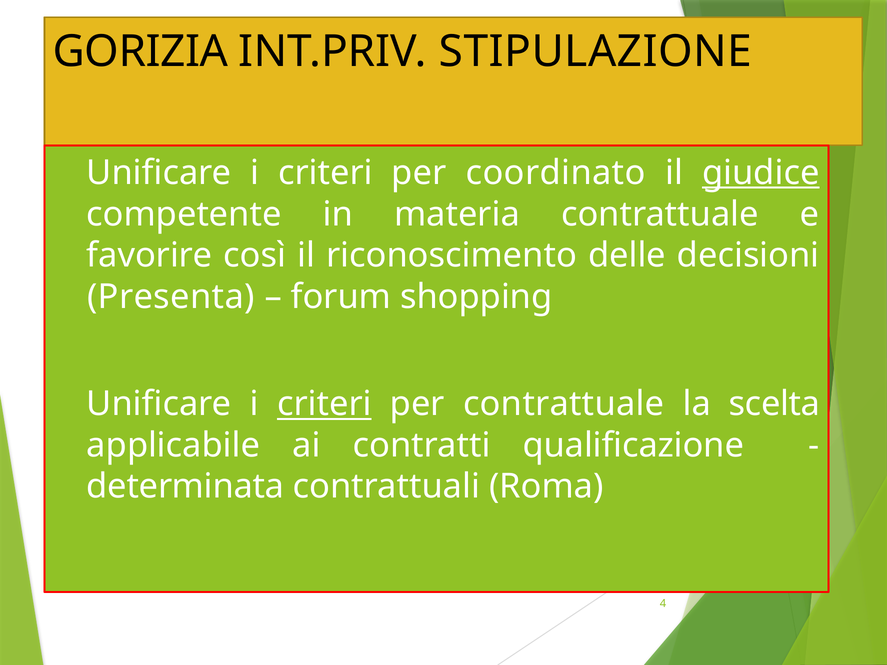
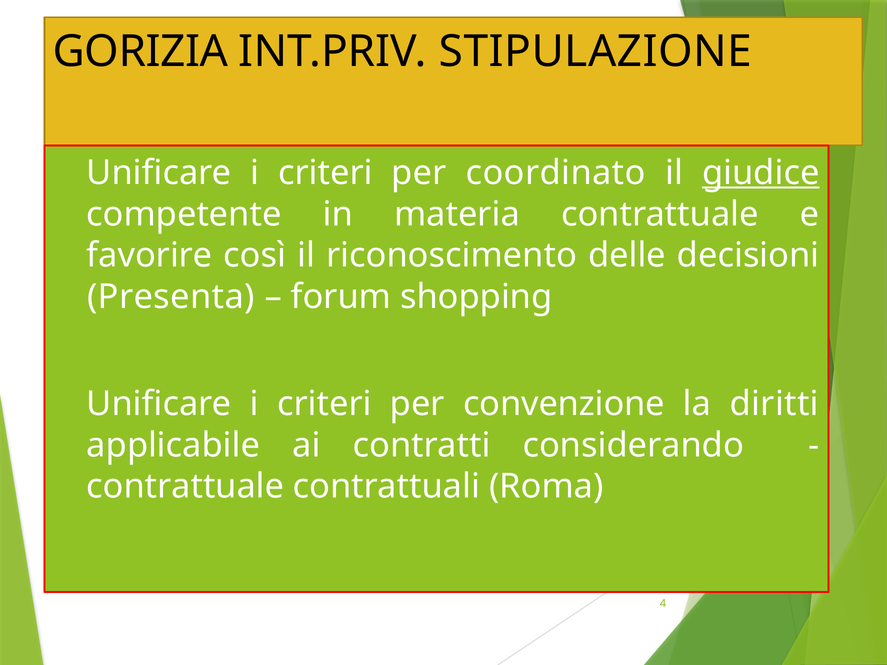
criteri underline: present -> none (324, 404)
per contrattuale: contrattuale -> convenzione (564, 404)
scelta: scelta -> diritti (774, 404)
qualificazione: qualificazione -> considerando (633, 445)
determinata: determinata -> contrattuale (185, 487)
